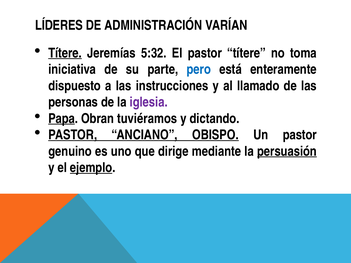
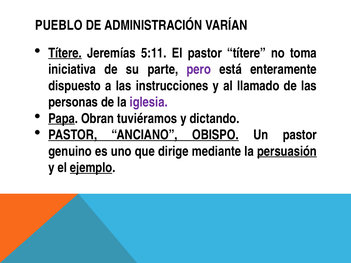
LÍDERES: LÍDERES -> PUEBLO (59, 26)
5:32: 5:32 -> 5:11 (154, 53)
pero colour: blue -> purple (199, 70)
